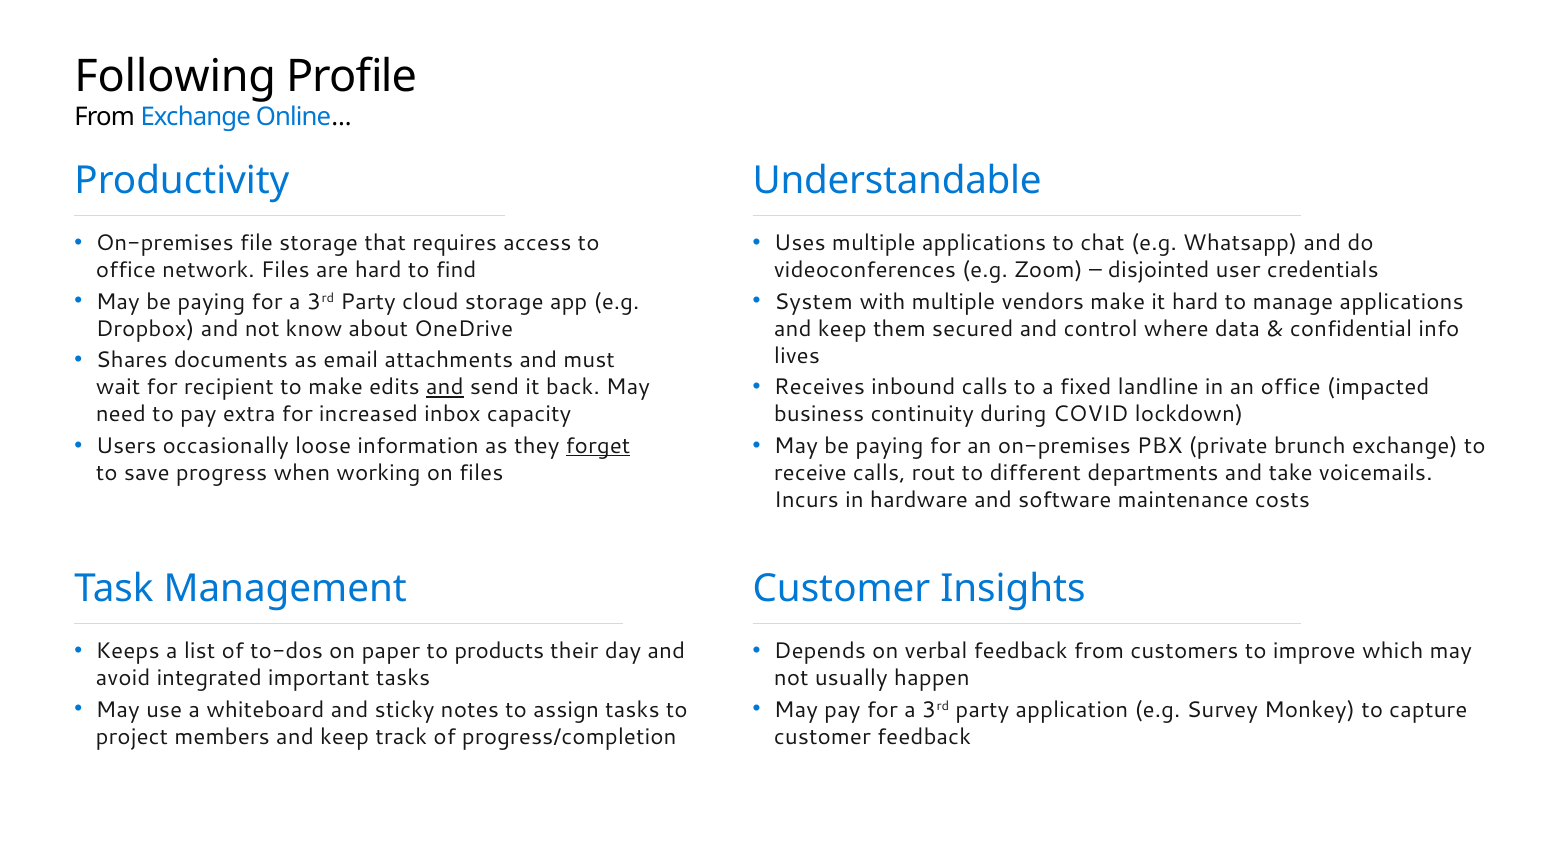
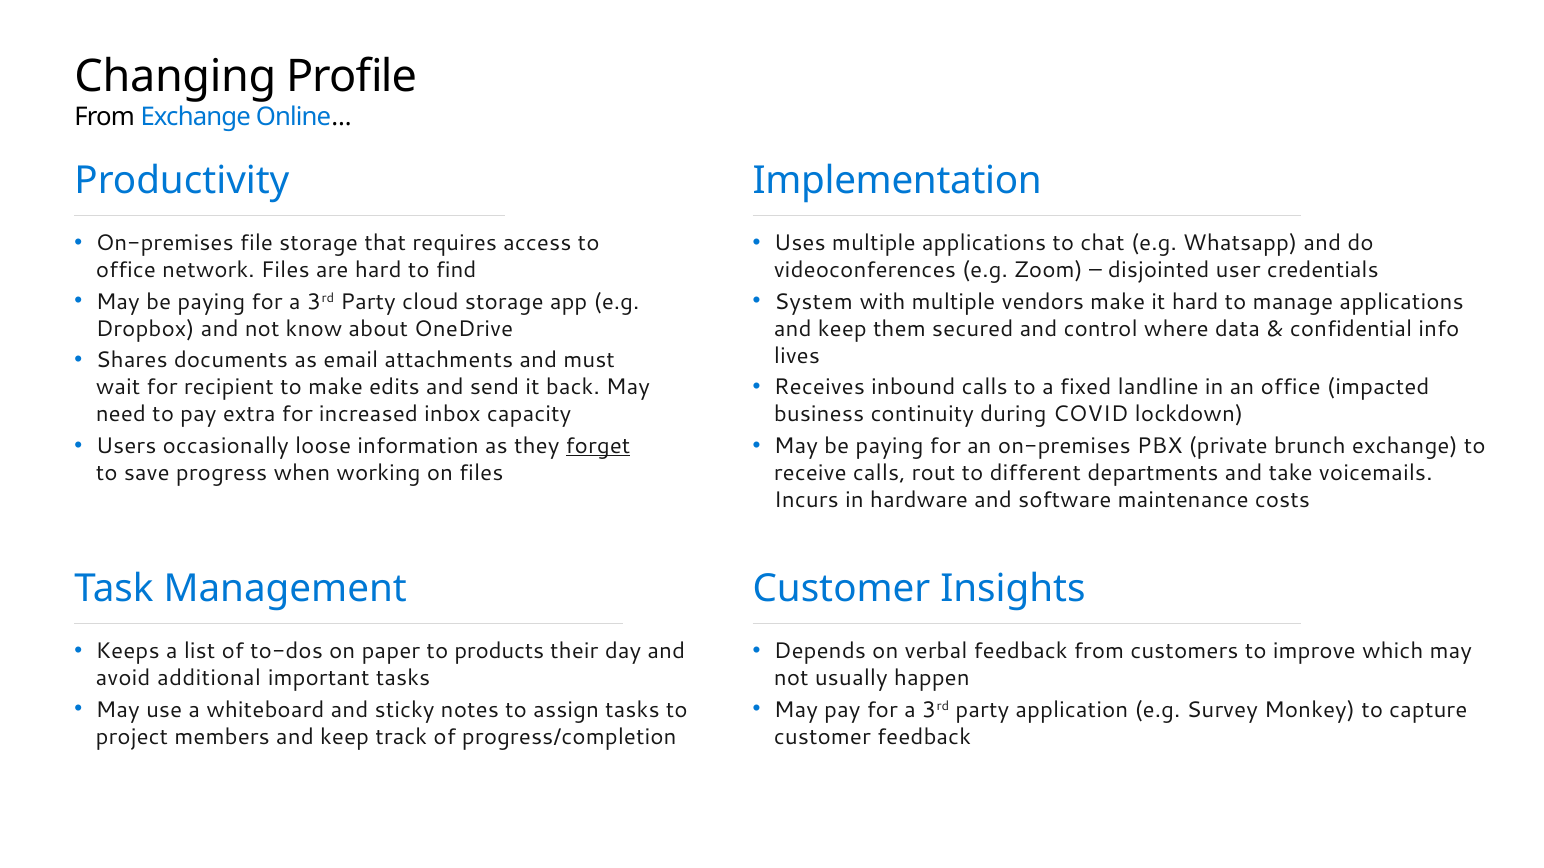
Following: Following -> Changing (175, 76)
Understandable: Understandable -> Implementation (897, 181)
and underline: present -> none (445, 388)
integrated: integrated -> additional (209, 679)
